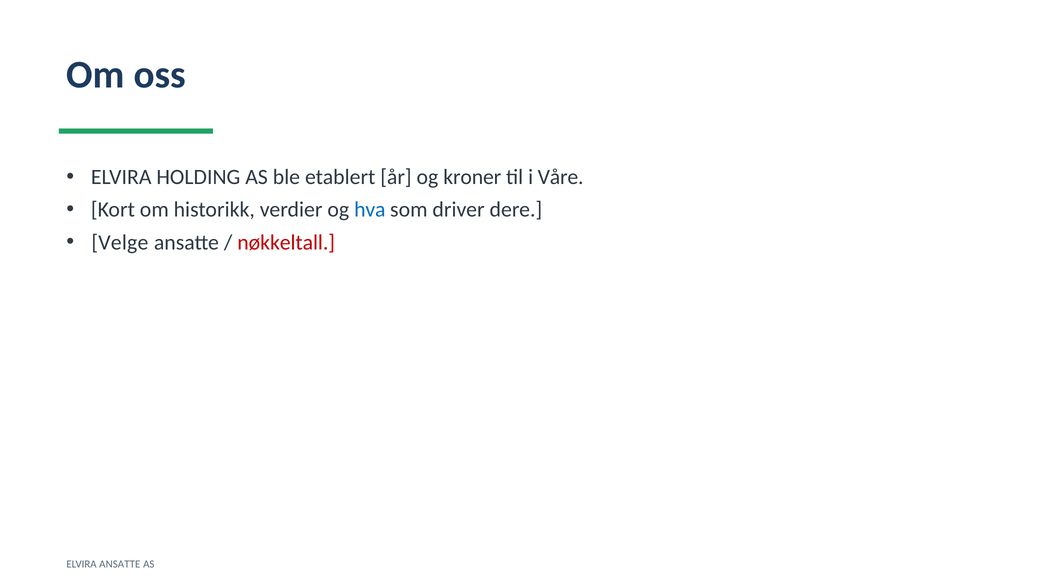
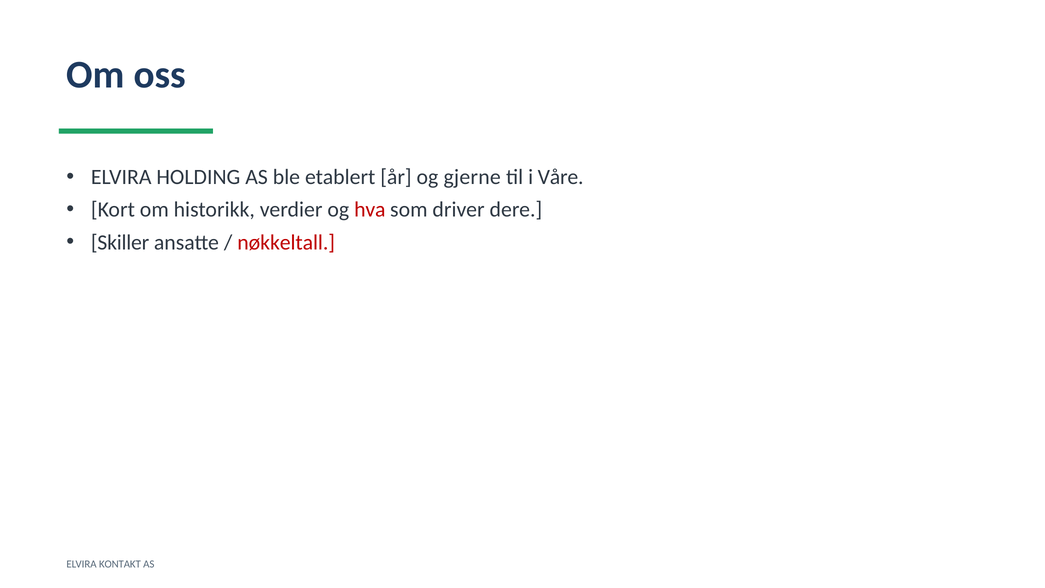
kroner: kroner -> gjerne (472, 177)
hva colour: blue -> red (370, 210)
Velge: Velge -> Skiller (120, 242)
ELVIRA ANSATTE: ANSATTE -> KONTAKT (120, 564)
